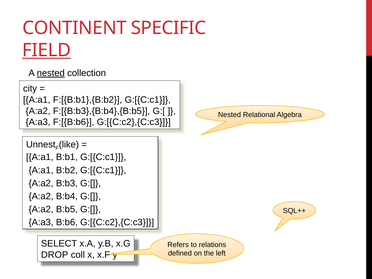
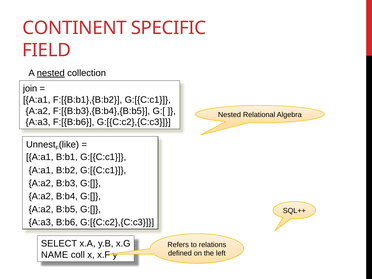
FIELD underline: present -> none (47, 50)
city: city -> join (30, 89)
DROP: DROP -> NAME (55, 255)
